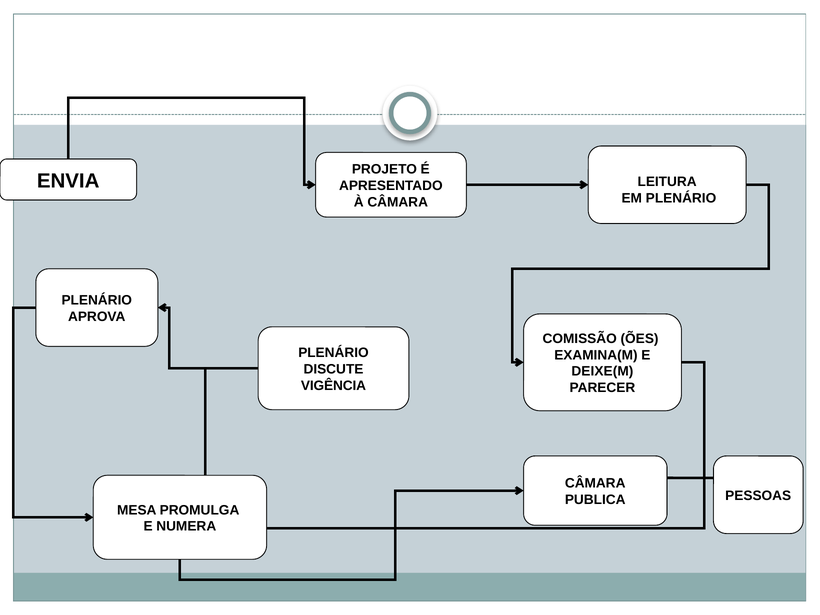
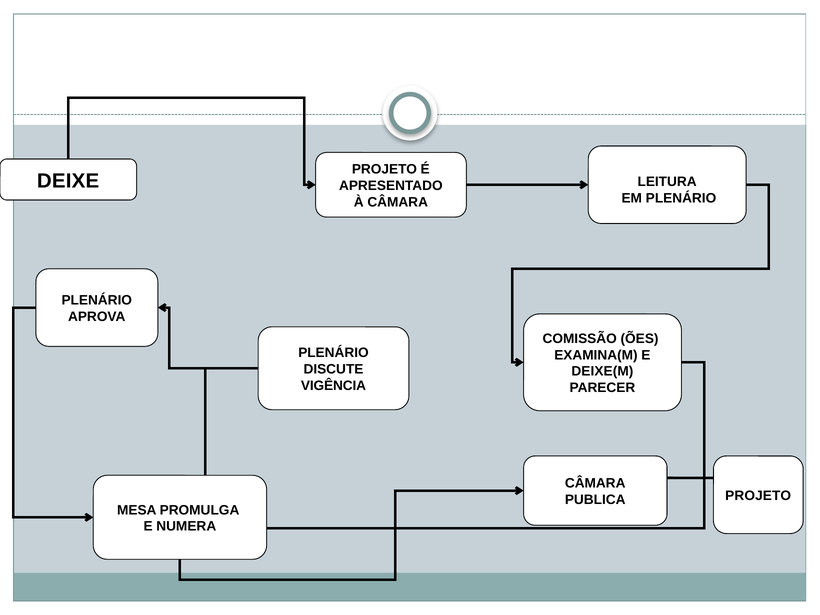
ENVIA: ENVIA -> DEIXE (68, 181)
PUBLICA PESSOAS: PESSOAS -> PROJETO (758, 496)
